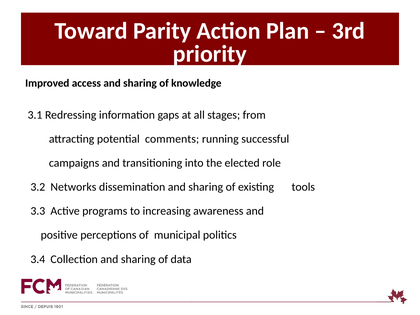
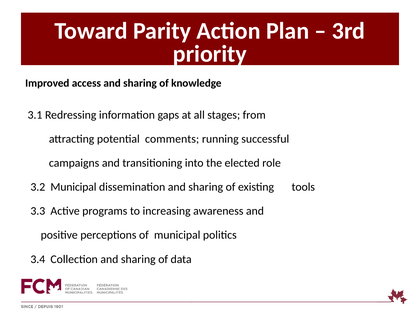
3.2 Networks: Networks -> Municipal (73, 187)
